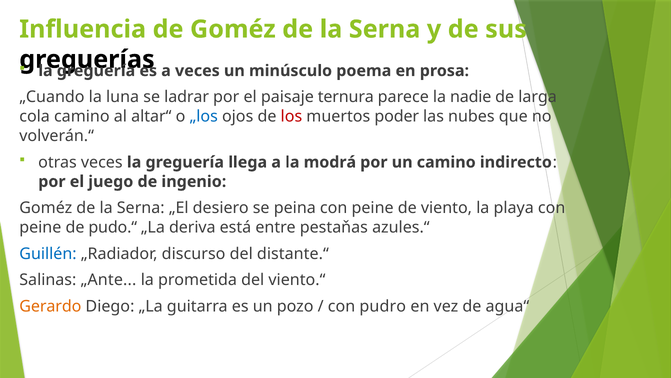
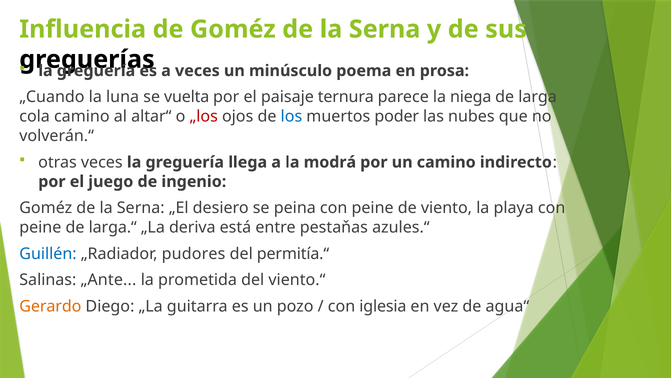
ladrar: ladrar -> vuelta (187, 97)
nadie: nadie -> niega (471, 97)
„los colour: blue -> red (204, 116)
los colour: red -> blue (291, 116)
pudo.“: pudo.“ -> larga.“ (113, 227)
discurso: discurso -> pudores (194, 253)
distante.“: distante.“ -> permitía.“ (293, 253)
pudro: pudro -> iglesia (383, 306)
